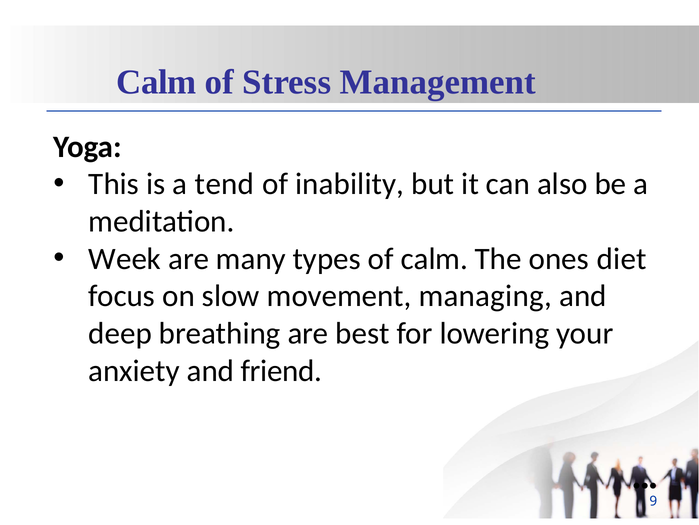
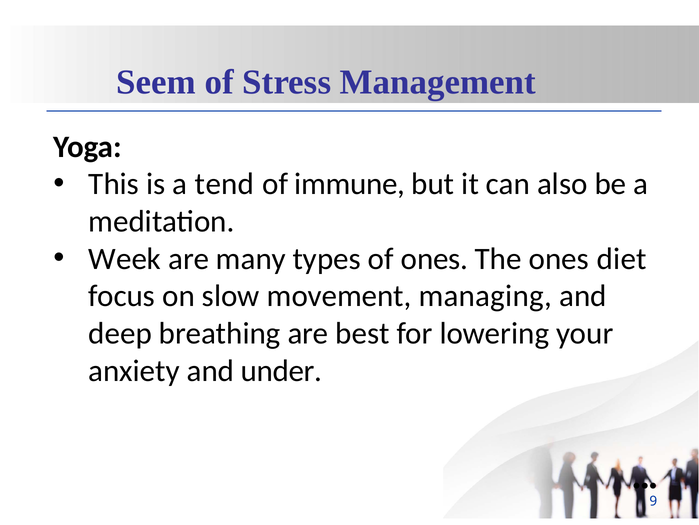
Calm: Calm -> Seem (156, 82)
inability: inability -> immune (350, 184)
of calm: calm -> ones (434, 258)
friend: friend -> under (282, 370)
